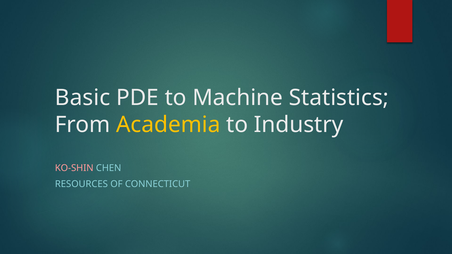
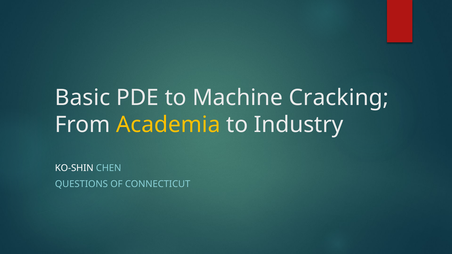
Statistics: Statistics -> Cracking (339, 98)
KO-SHIN colour: pink -> white (74, 168)
RESOURCES: RESOURCES -> QUESTIONS (81, 184)
